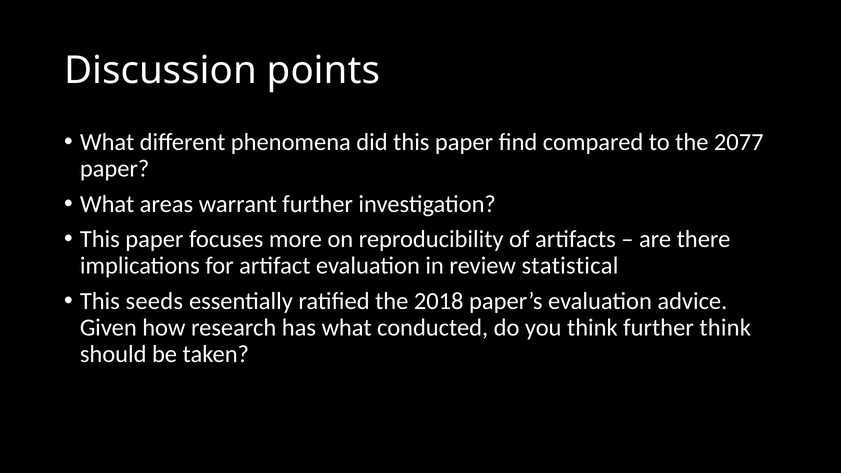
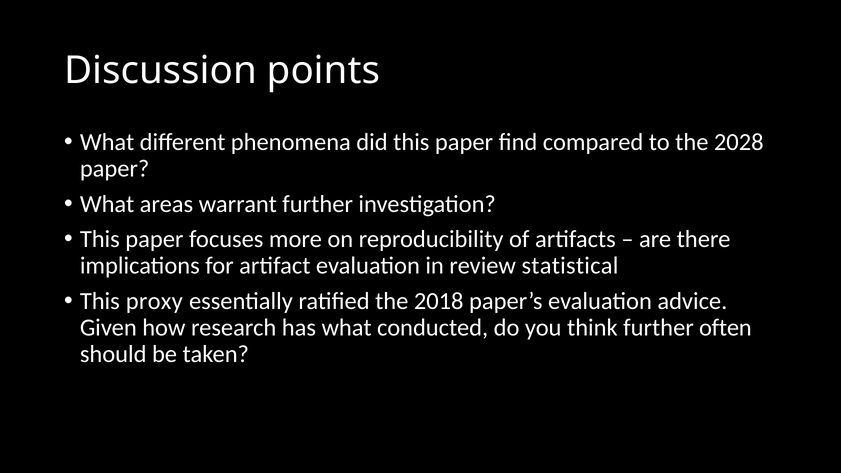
2077: 2077 -> 2028 (739, 142)
seeds: seeds -> proxy (154, 301)
further think: think -> often (725, 327)
